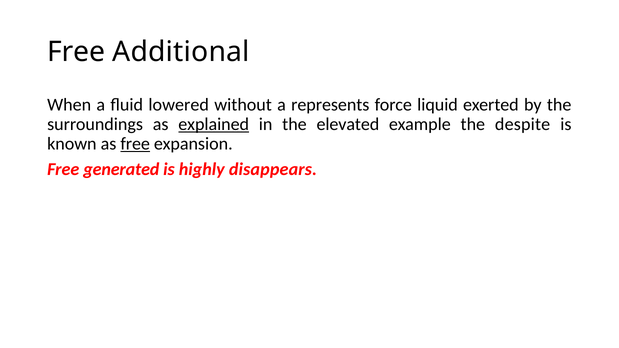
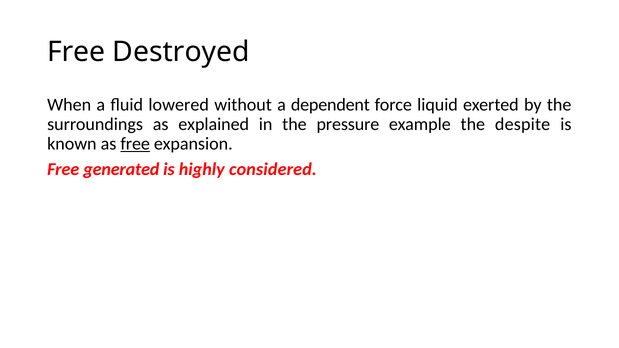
Additional: Additional -> Destroyed (181, 52)
represents: represents -> dependent (330, 105)
explained underline: present -> none (214, 124)
elevated: elevated -> pressure (348, 124)
disappears: disappears -> considered (273, 170)
